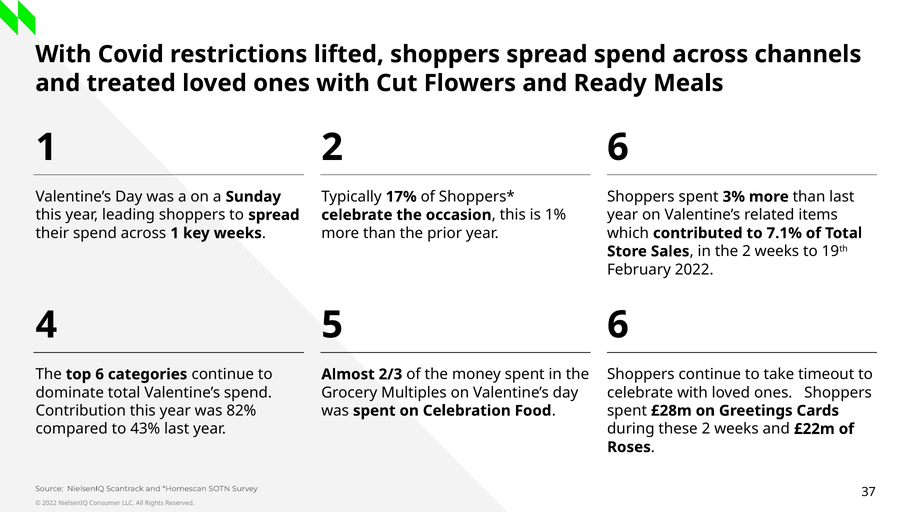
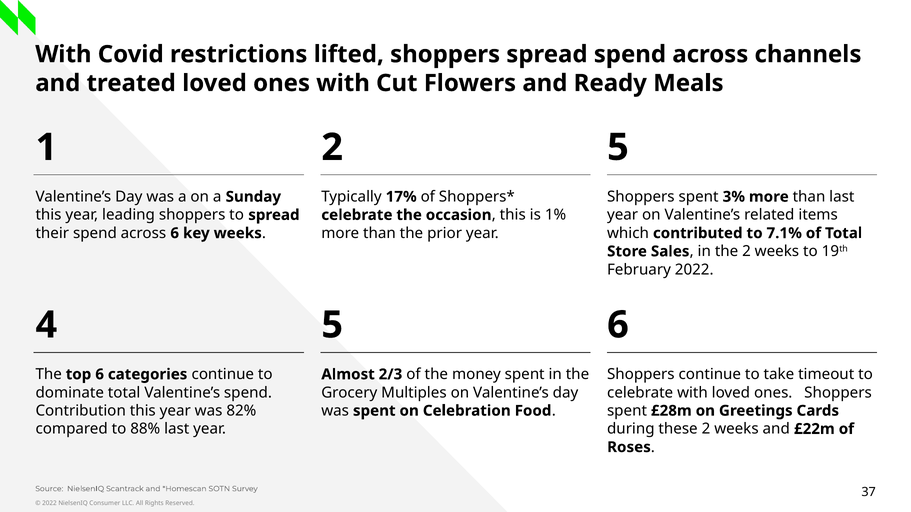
2 6: 6 -> 5 (618, 148)
across 1: 1 -> 6 (175, 233)
43%: 43% -> 88% (145, 429)
